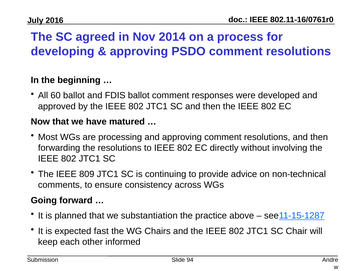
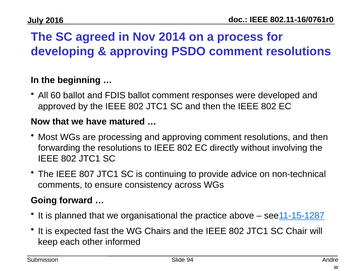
809: 809 -> 807 (87, 174)
substantiation: substantiation -> organisational (149, 216)
